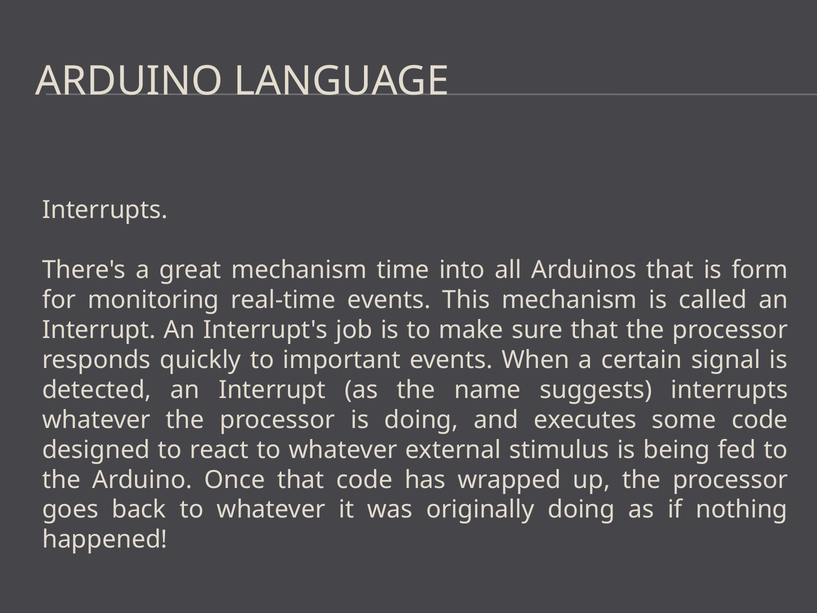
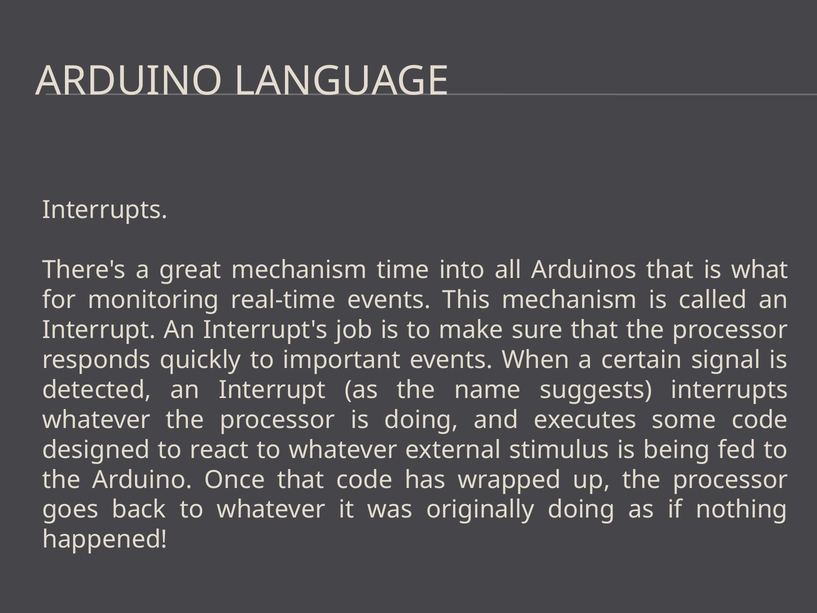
form: form -> what (760, 270)
